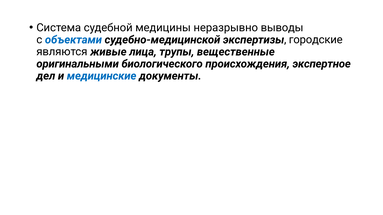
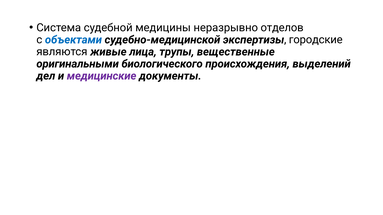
выводы: выводы -> отделов (282, 28)
экспертное: экспертное -> выделений (322, 64)
медицинские colour: blue -> purple (102, 76)
